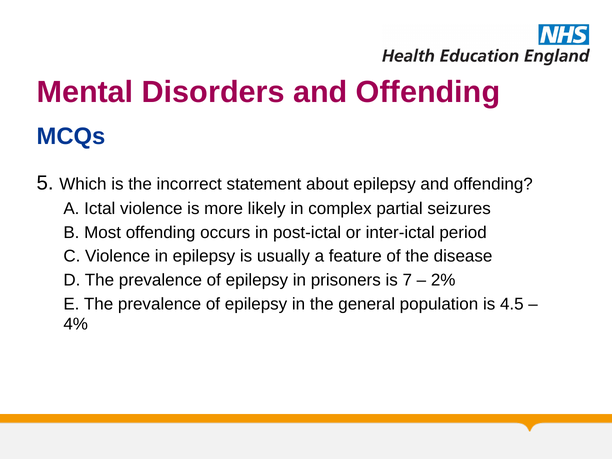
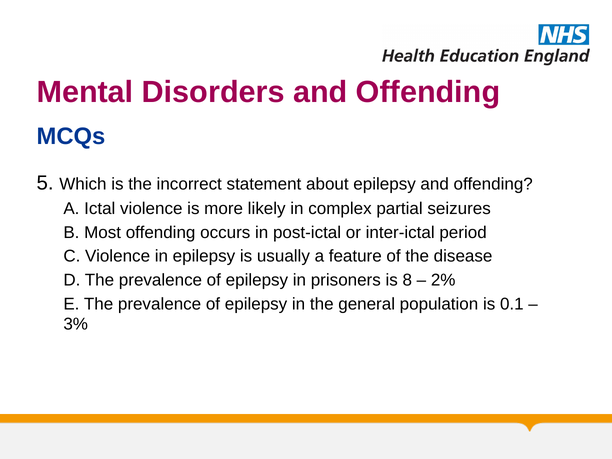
7: 7 -> 8 (407, 280)
4.5: 4.5 -> 0.1 (512, 304)
4%: 4% -> 3% (76, 324)
